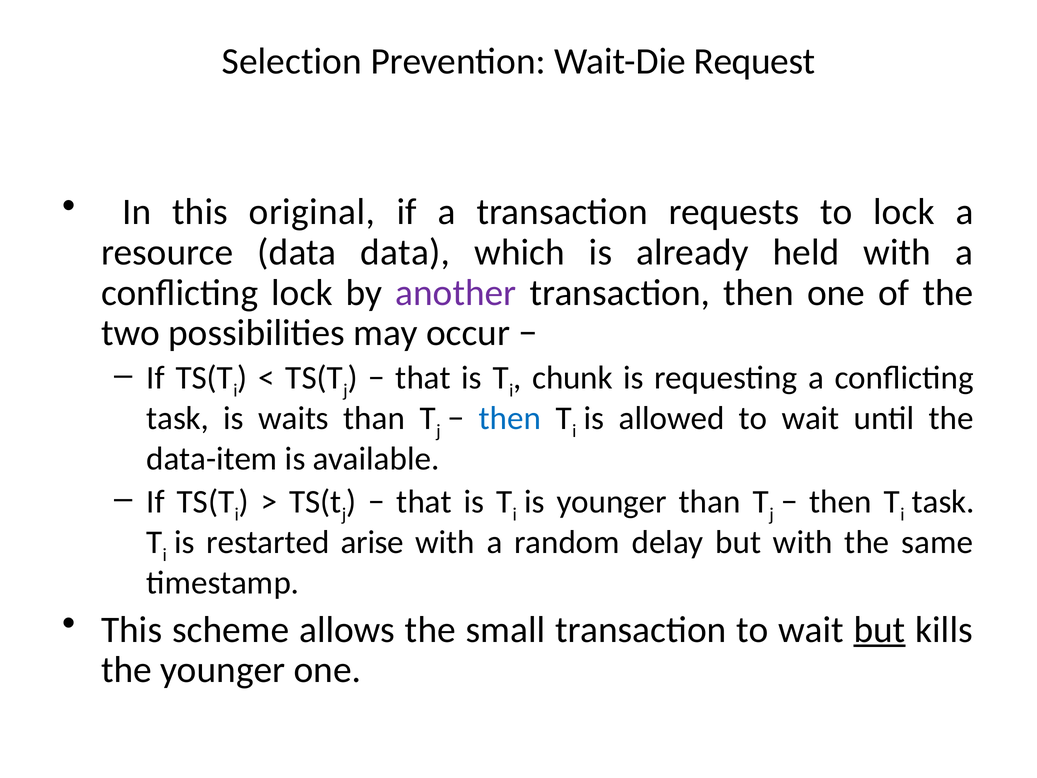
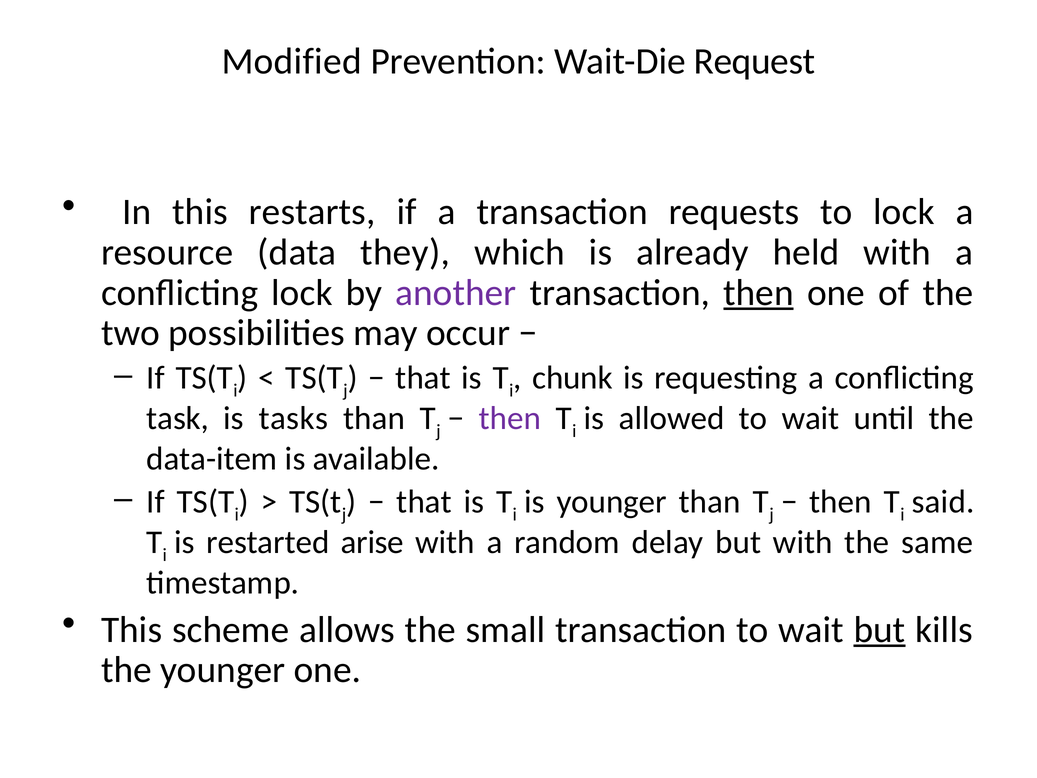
Selection: Selection -> Modified (292, 61)
original: original -> restarts (312, 212)
data data: data -> they (405, 252)
then underline: none -> present (759, 293)
waits: waits -> tasks (293, 418)
then colour: blue -> purple (510, 418)
task: task -> said (943, 502)
